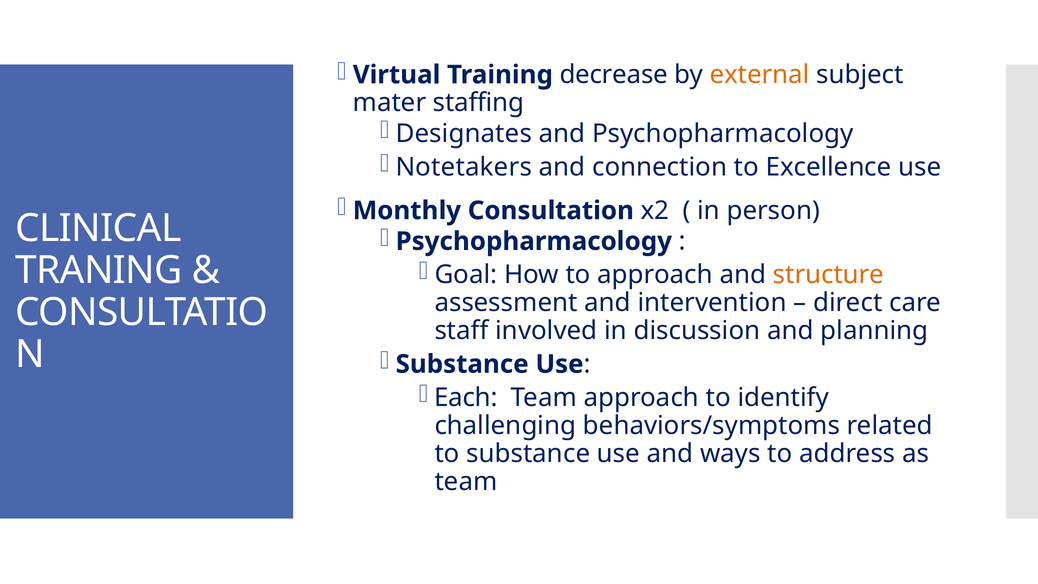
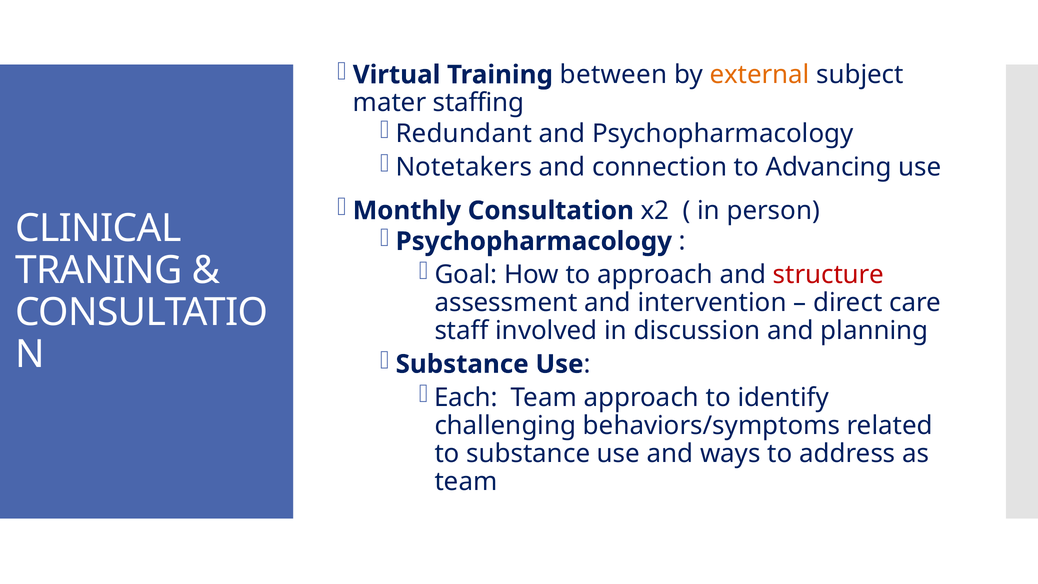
decrease: decrease -> between (614, 75)
Designates: Designates -> Redundant (464, 133)
Excellence: Excellence -> Advancing (829, 167)
structure colour: orange -> red (829, 275)
